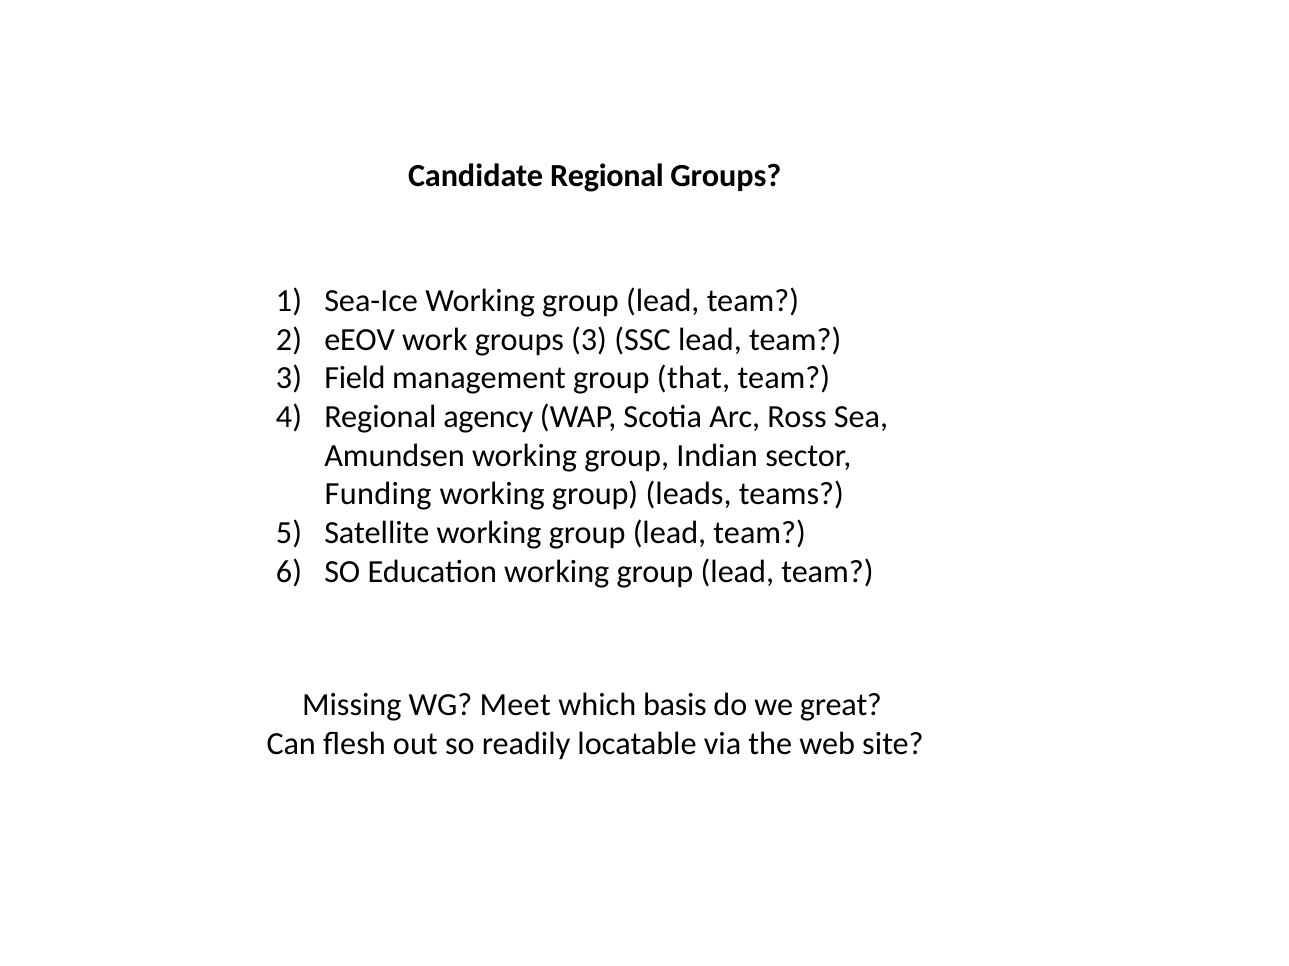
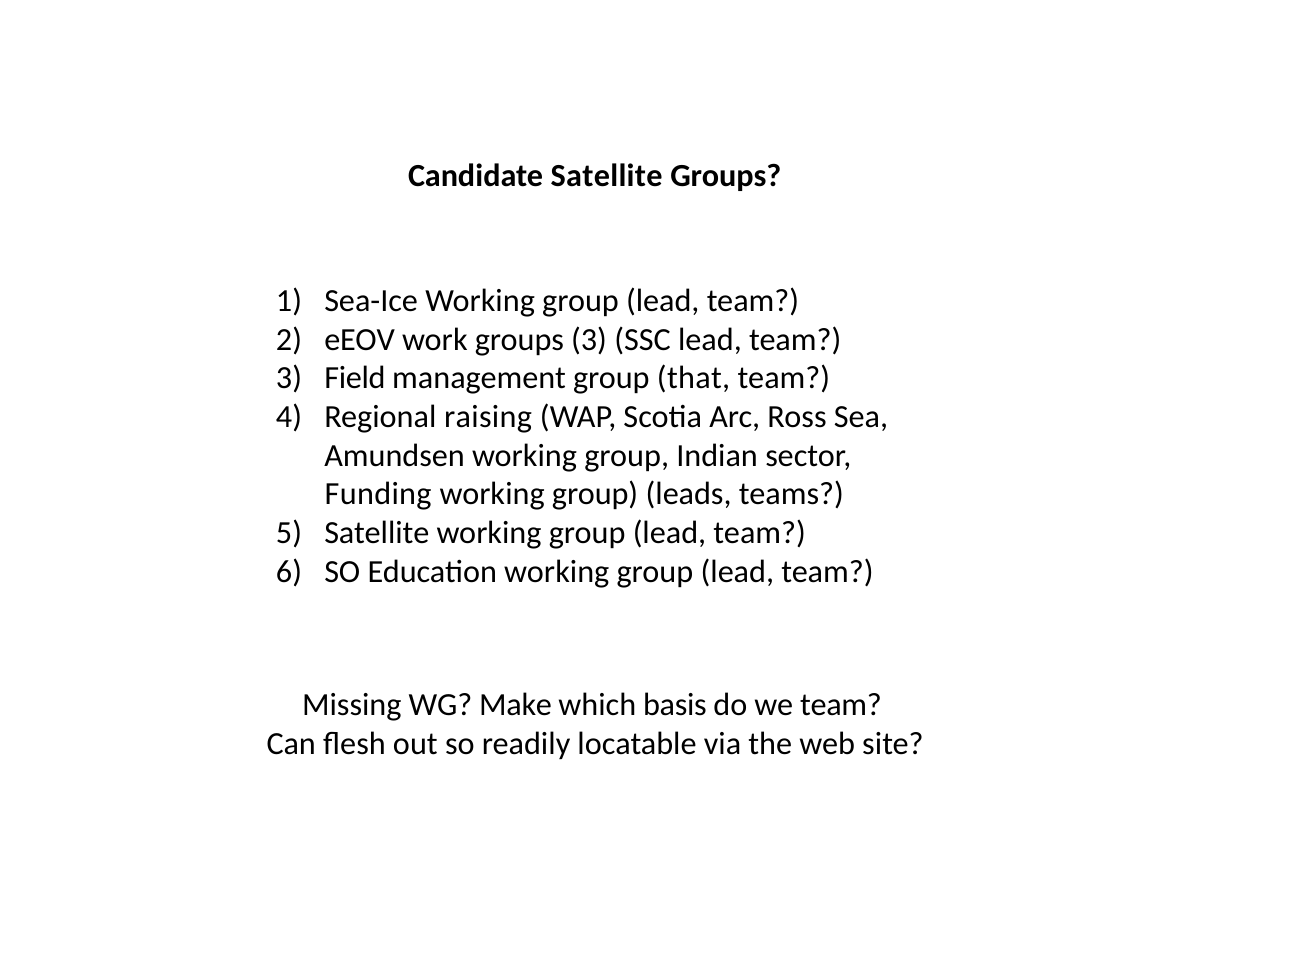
Candidate Regional: Regional -> Satellite (607, 176)
agency: agency -> raising (488, 417)
Meet: Meet -> Make (516, 706)
we great: great -> team (841, 706)
